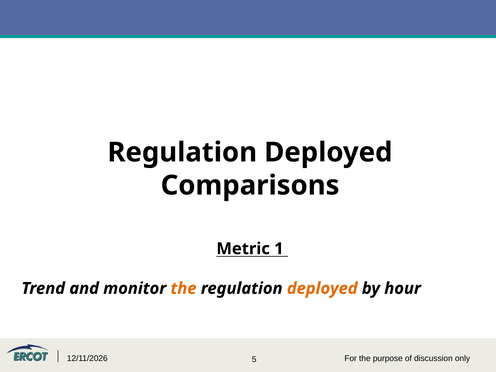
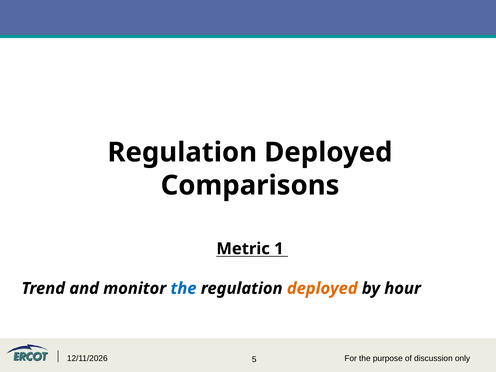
the colour: orange -> blue (184, 288)
